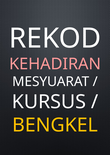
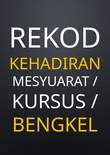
KEHADIRAN colour: pink -> yellow (55, 64)
